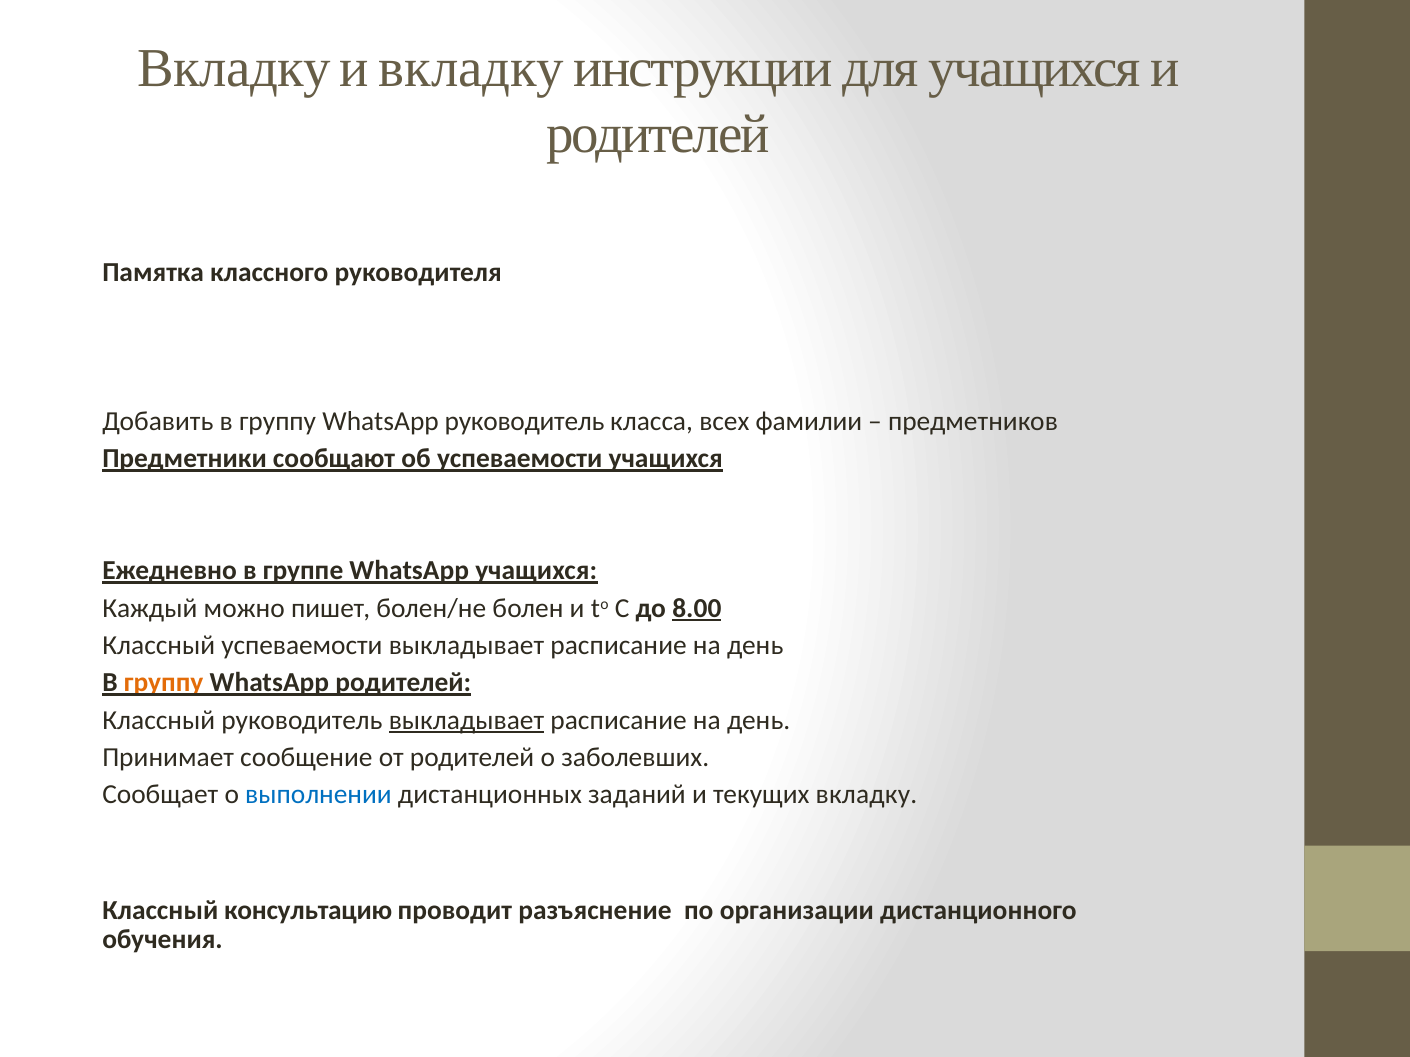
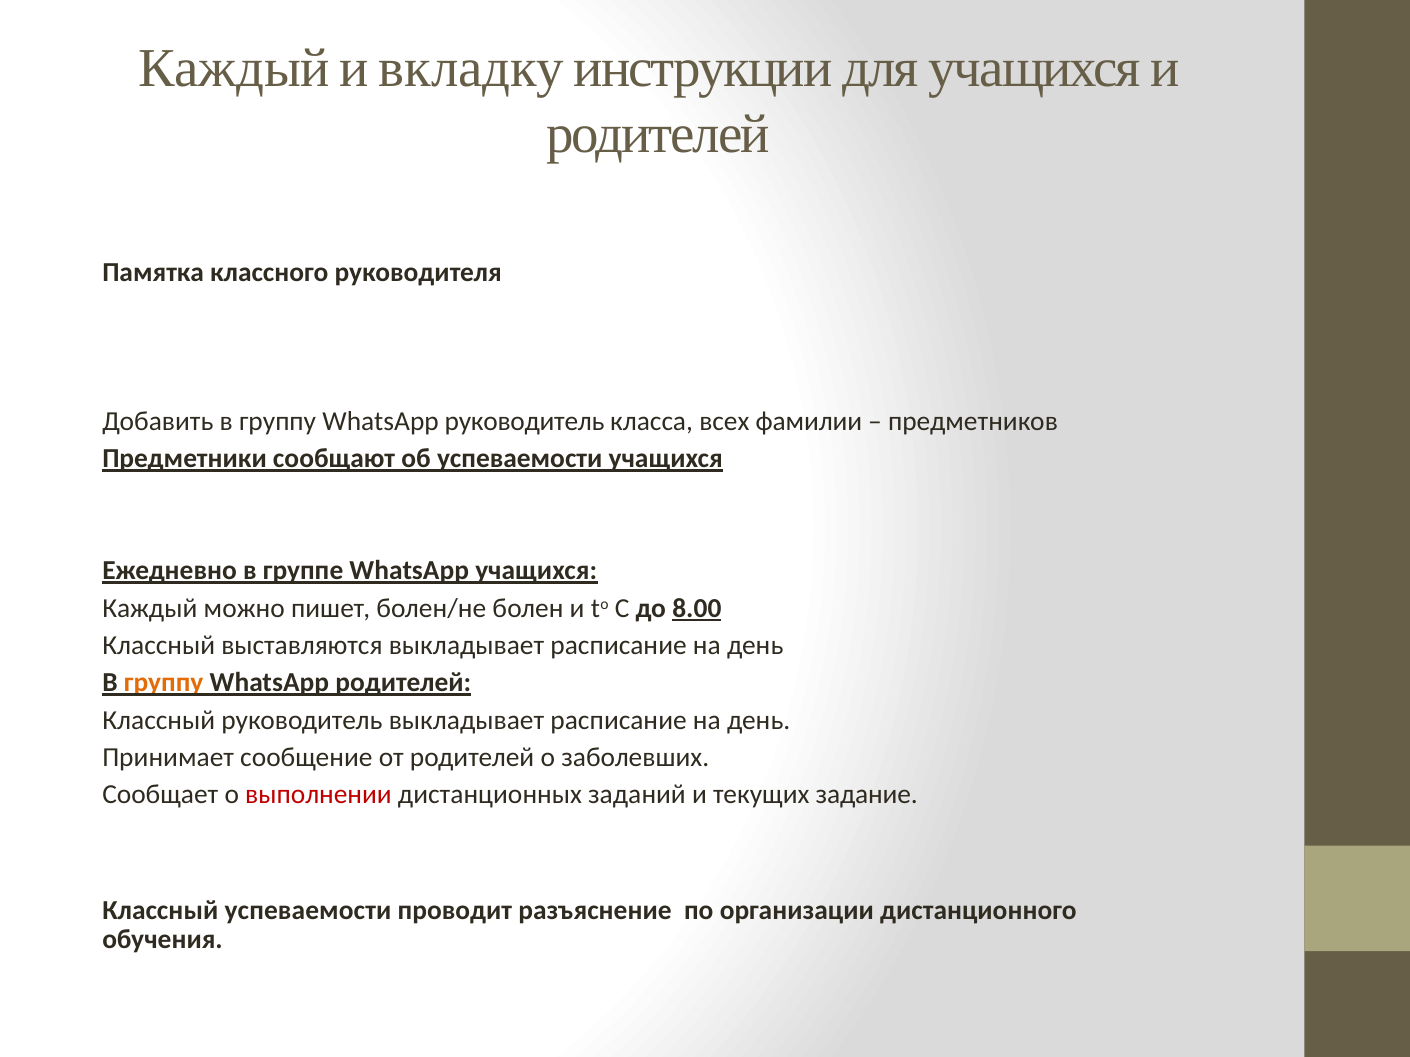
Вкладку: Вкладку -> Каждый (234, 68)
Классный успеваемости: успеваемости -> выставляются (302, 646)
выкладывает underline: present -> none (467, 720)
выполнении colour: blue -> red (318, 795)
текущих вкладку: вкладку -> задание (867, 795)
Классный консультацию: консультацию -> успеваемости (308, 911)
